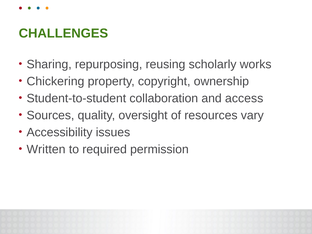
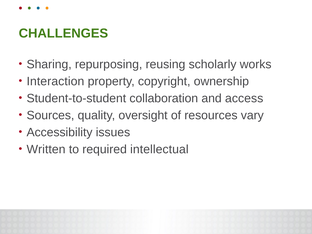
Chickering: Chickering -> Interaction (55, 81)
permission: permission -> intellectual (159, 149)
